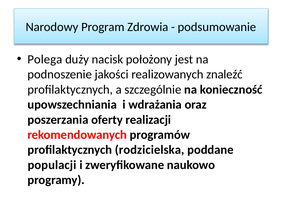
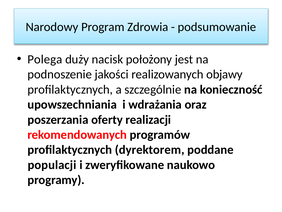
znaleźć: znaleźć -> objawy (224, 74)
rodzicielska: rodzicielska -> dyrektorem (150, 149)
